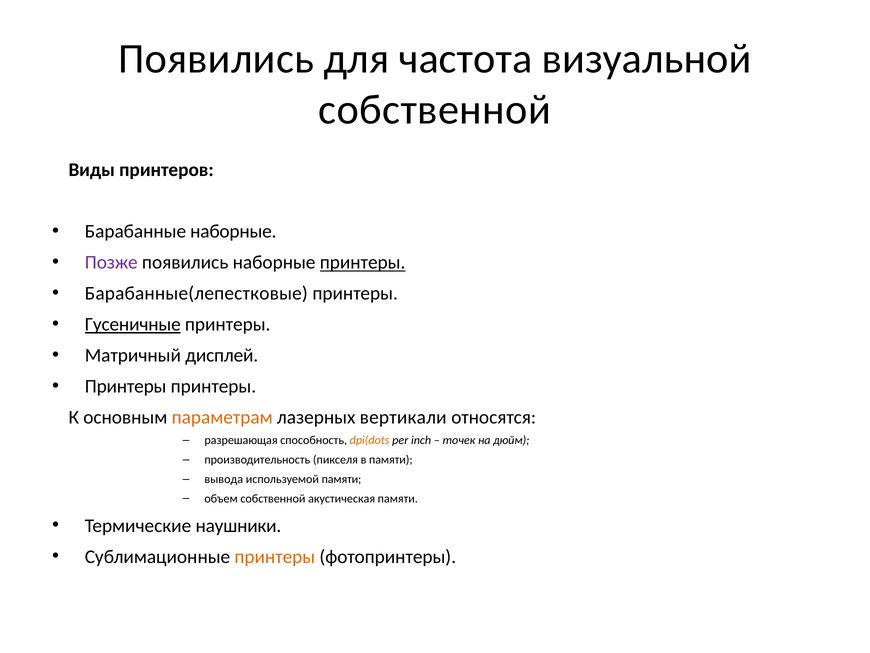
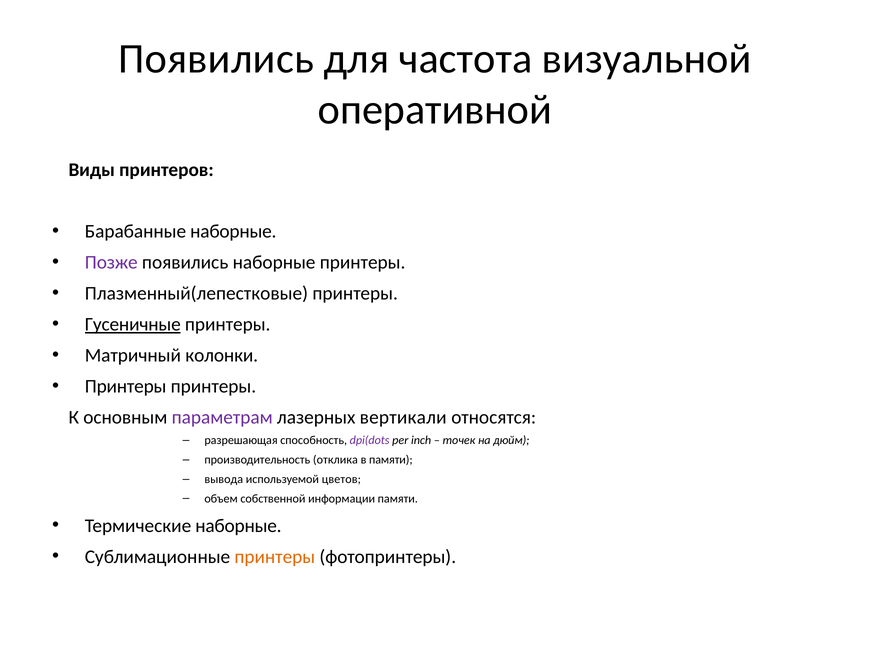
собственной: собственной -> оперативной (435, 110)
принтеры underline: present -> none (363, 262)
Барабанные(лепестковые: Барабанные(лепестковые -> Плазменный(лепестковые (196, 293)
дисплей: дисплей -> колонки (222, 355)
параметрам colour: orange -> purple (222, 417)
dpi(dots colour: orange -> purple (370, 440)
пикселя: пикселя -> отклика (335, 460)
используемой памяти: памяти -> цветов (341, 479)
акустическая: акустическая -> информации (342, 498)
Термические наушники: наушники -> наборные (238, 525)
